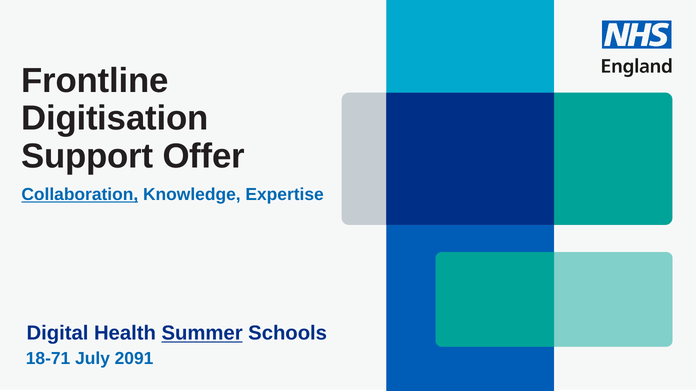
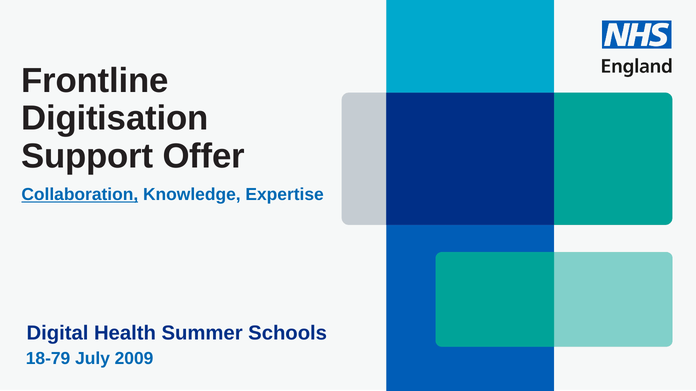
Summer underline: present -> none (202, 334)
18-71: 18-71 -> 18-79 (48, 359)
2091: 2091 -> 2009 (134, 359)
